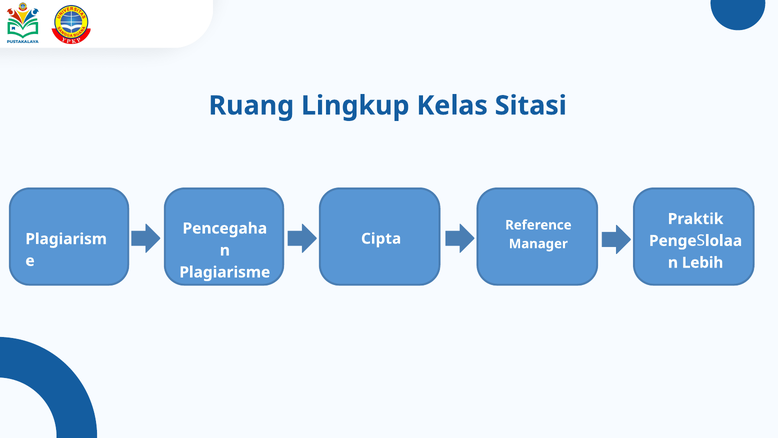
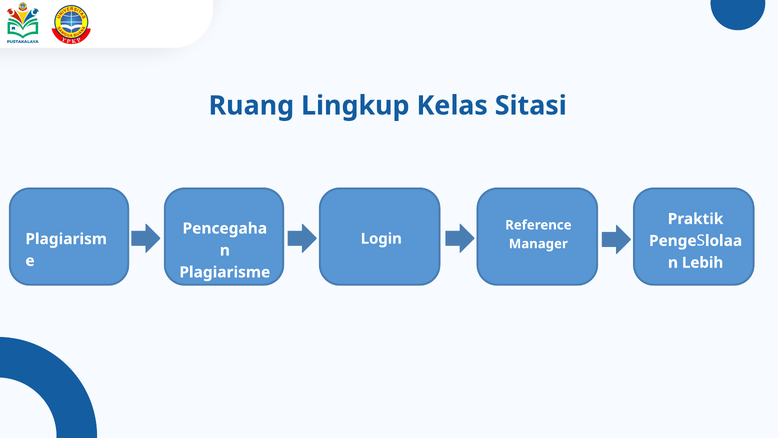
Cipta: Cipta -> Login (381, 238)
